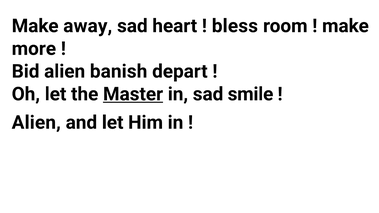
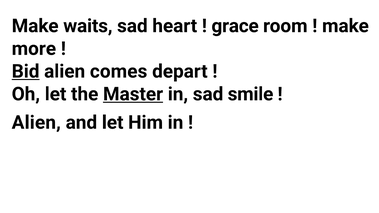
away: away -> waits (88, 26)
bless: bless -> grace (235, 26)
Bid underline: none -> present (26, 71)
banish: banish -> comes (119, 71)
